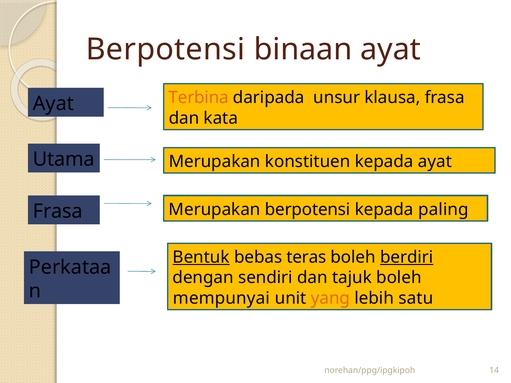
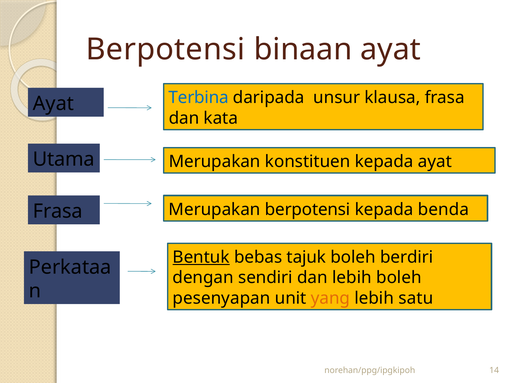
Terbina colour: orange -> blue (199, 98)
paling: paling -> benda (443, 210)
teras: teras -> tajuk (306, 257)
berdiri underline: present -> none (407, 257)
dan tajuk: tajuk -> lebih (352, 278)
mempunyai: mempunyai -> pesenyapan (222, 298)
